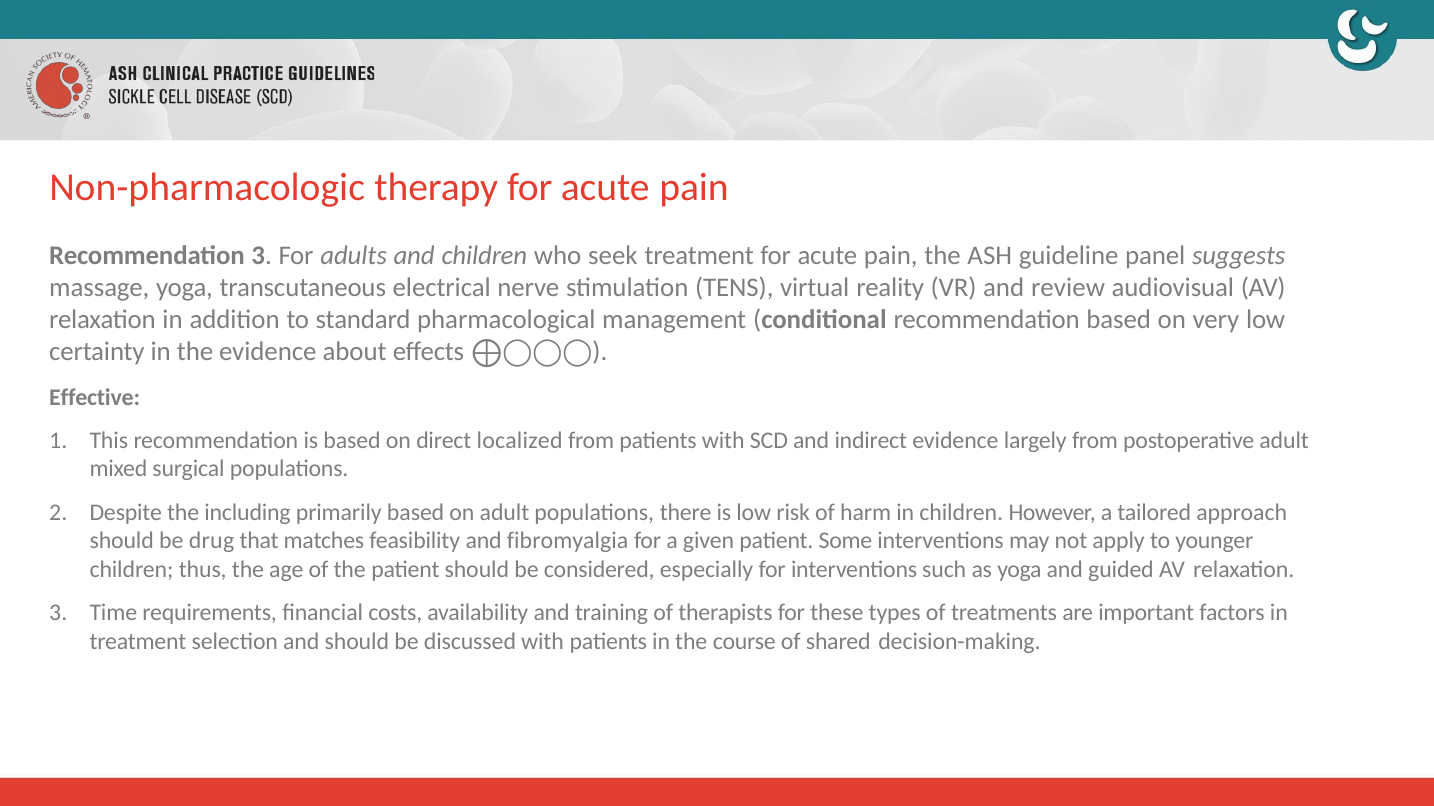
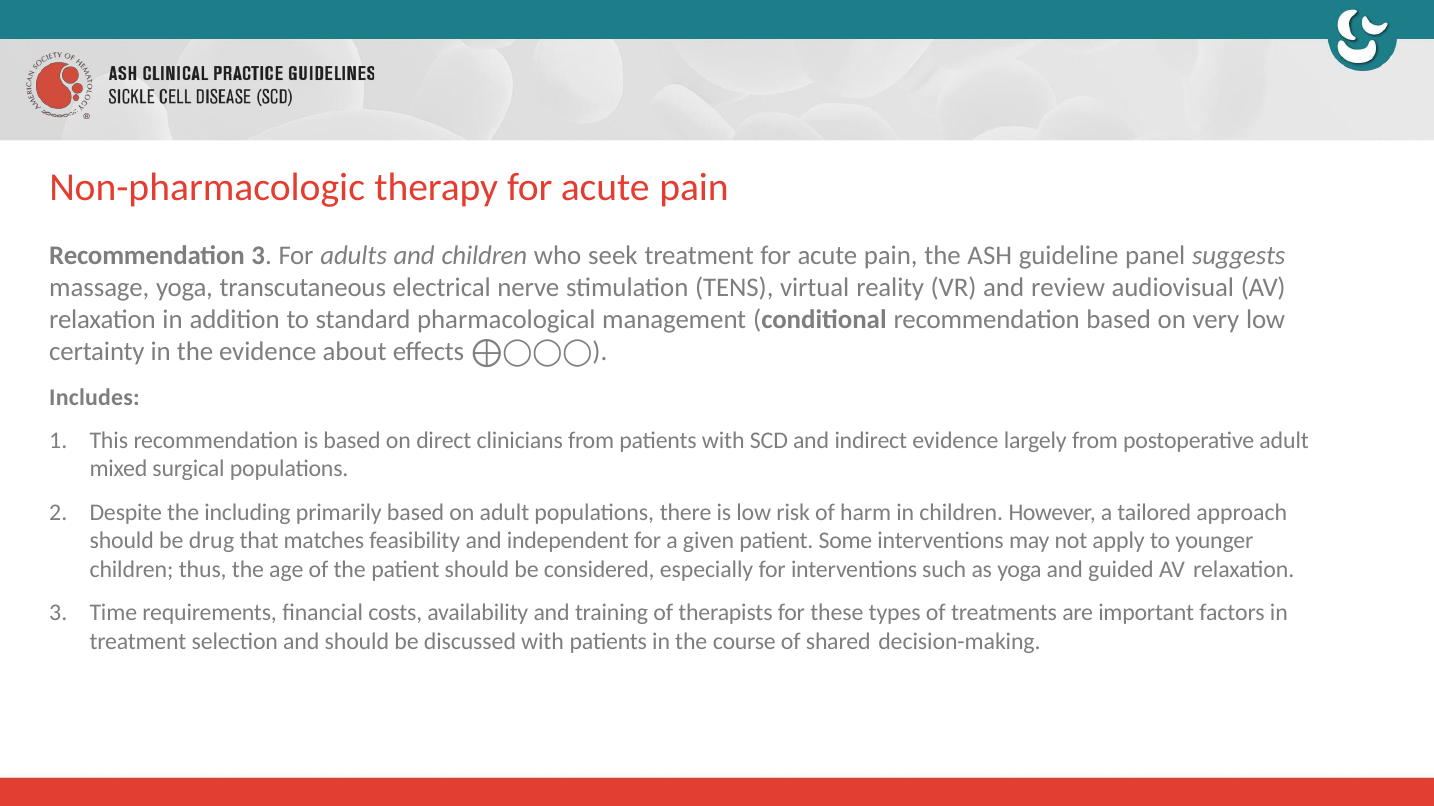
Effective: Effective -> Includes (94, 398)
localized: localized -> clinicians (520, 441)
fibromyalgia: fibromyalgia -> independent (568, 541)
